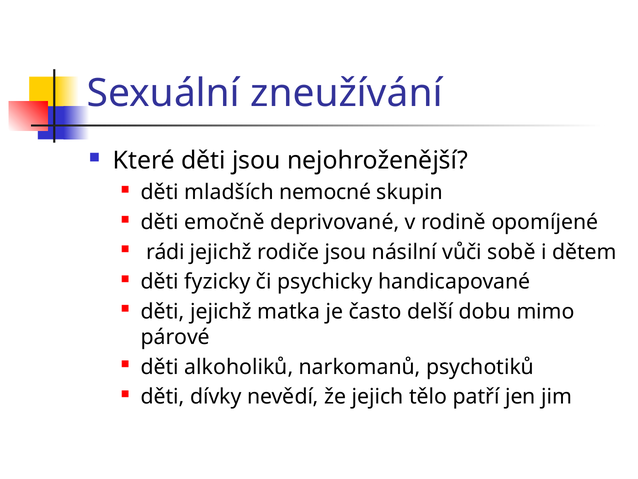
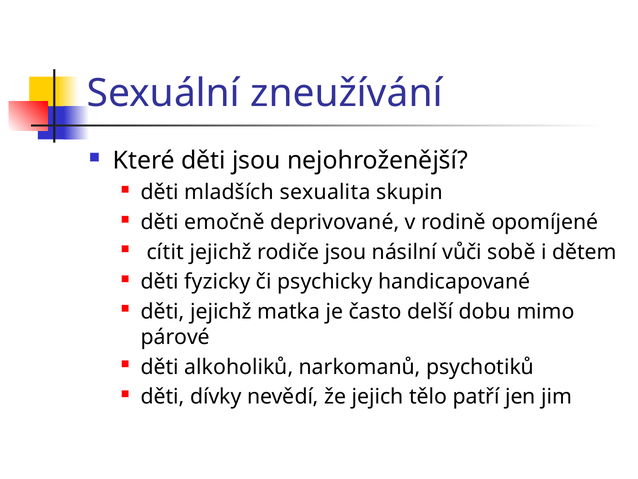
nemocné: nemocné -> sexualita (325, 192)
rádi: rádi -> cítit (165, 252)
